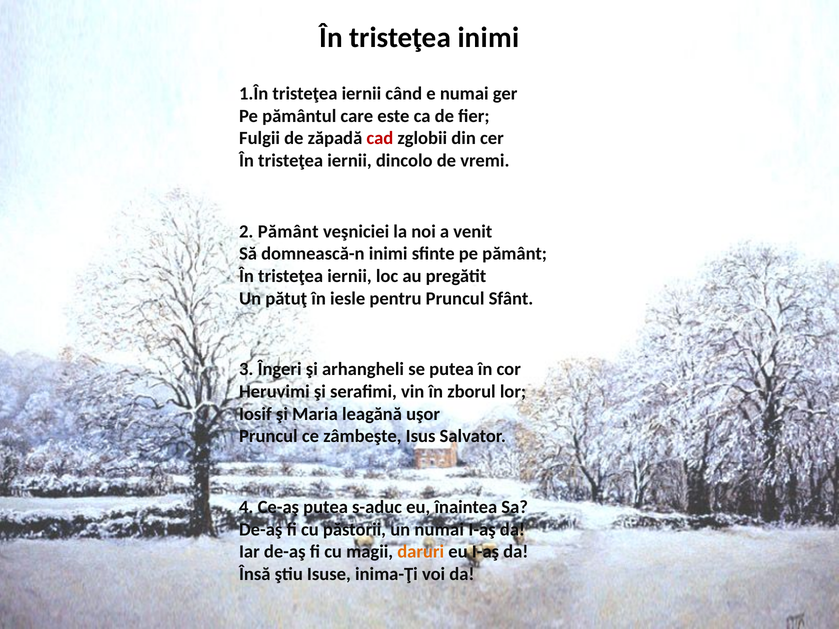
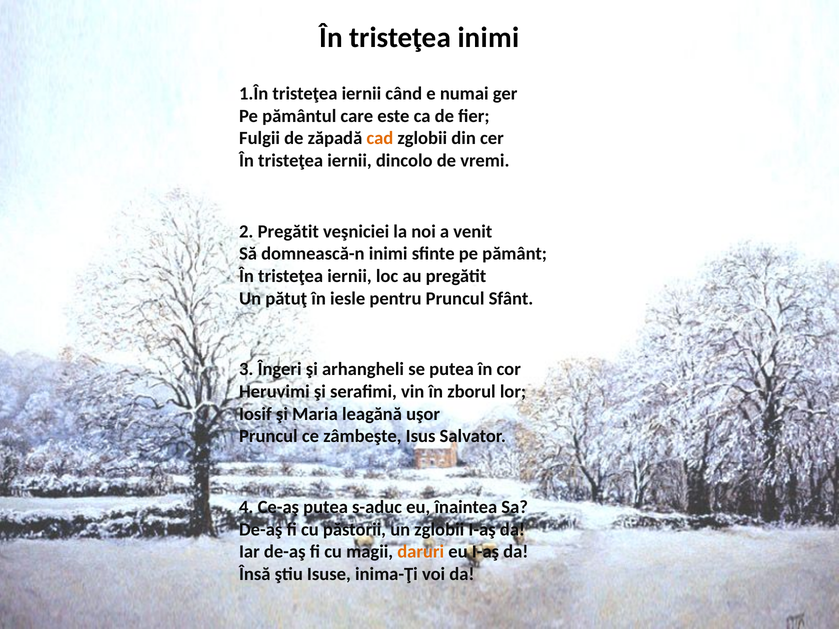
cad colour: red -> orange (380, 138)
2 Pământ: Pământ -> Pregătit (288, 231)
un numai: numai -> zglobii (439, 530)
